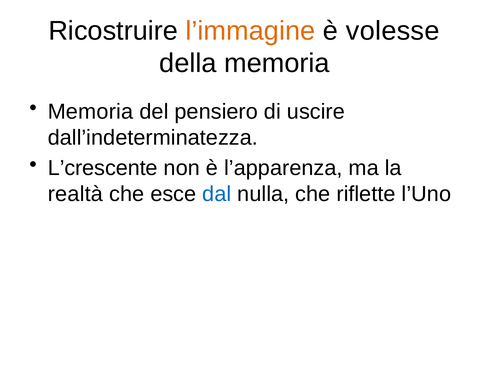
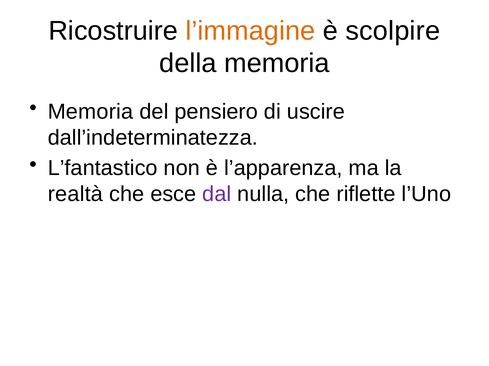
volesse: volesse -> scolpire (393, 31)
L’crescente: L’crescente -> L’fantastico (103, 168)
dal colour: blue -> purple (217, 194)
